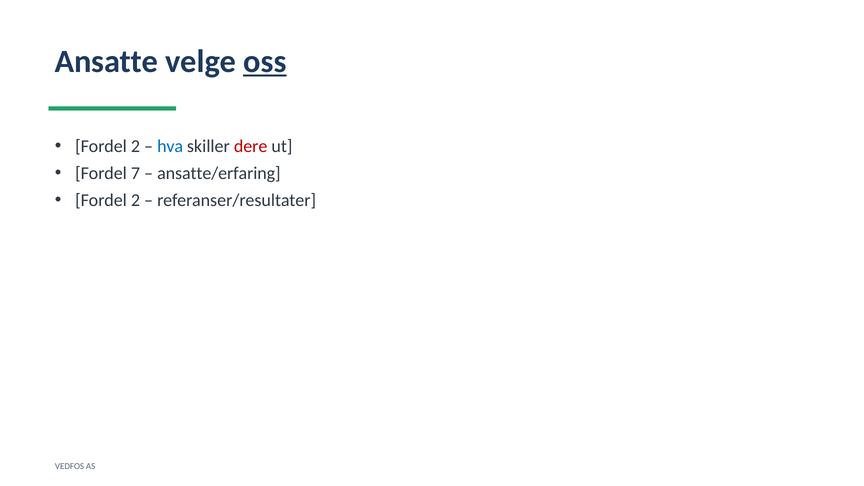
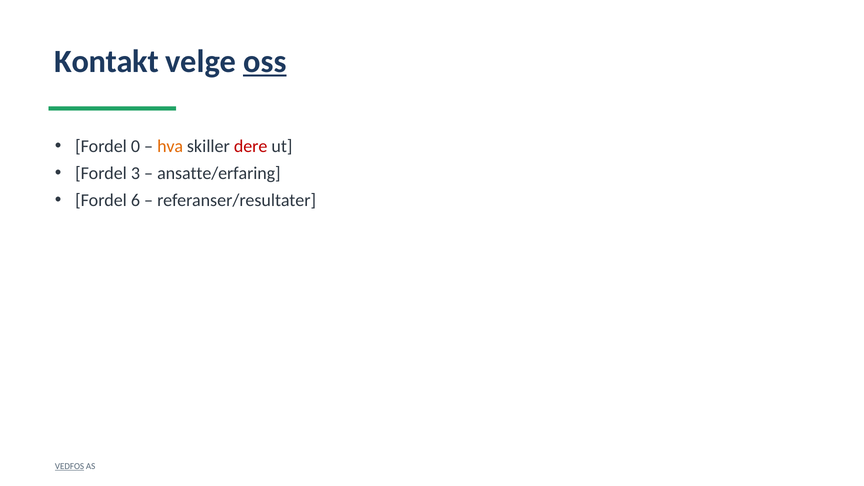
Ansatte: Ansatte -> Kontakt (107, 62)
2: 2 -> 0 (135, 146)
hva colour: blue -> orange (170, 146)
7: 7 -> 3 (135, 173)
2: 2 -> 6 (135, 200)
VEDFOS underline: none -> present (70, 466)
